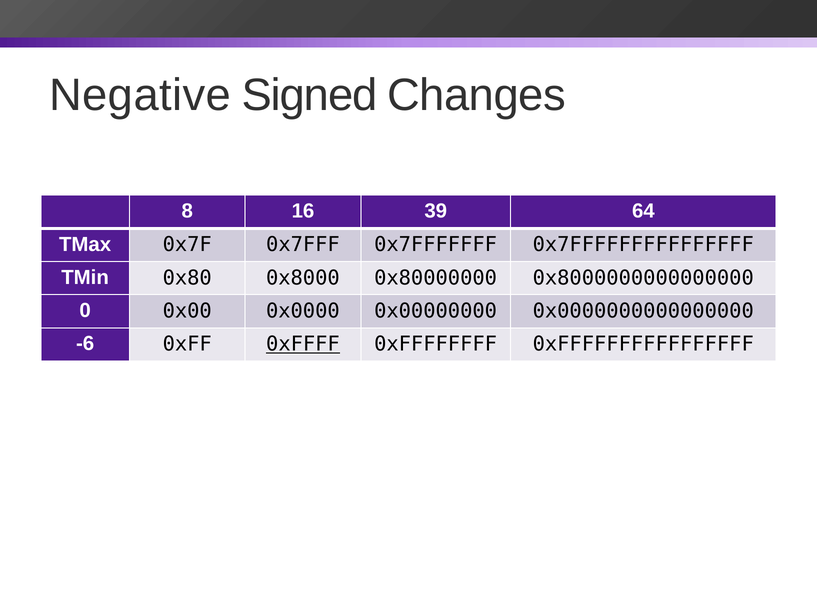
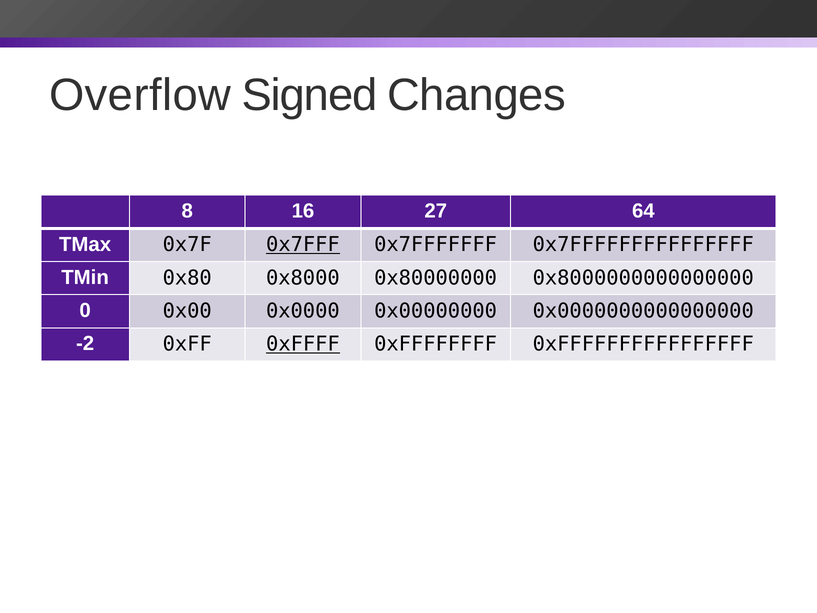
Negative: Negative -> Overflow (140, 95)
39: 39 -> 27 (436, 211)
0x7FFF underline: none -> present (303, 245)
-6: -6 -> -2 (85, 344)
